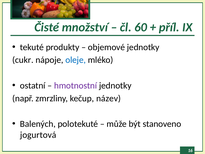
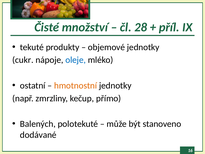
60: 60 -> 28 (141, 27)
hmotnostní colour: purple -> orange (76, 85)
název: název -> přímo (109, 98)
jogurtová: jogurtová -> dodávané (38, 135)
